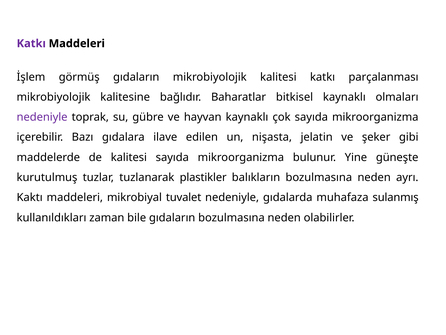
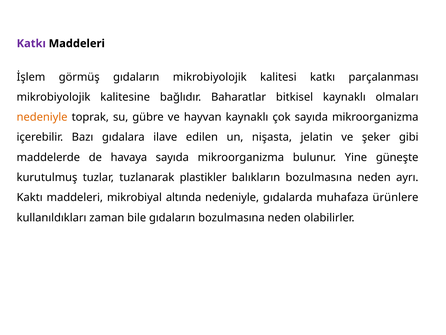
nedeniyle colour: purple -> orange (42, 117)
de kalitesi: kalitesi -> havaya (129, 157)
tuvalet: tuvalet -> altında (184, 197)
sulanmış: sulanmış -> ürünlere (396, 197)
